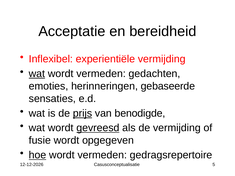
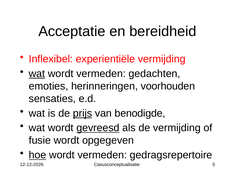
gebaseerde: gebaseerde -> voorhouden (168, 86)
